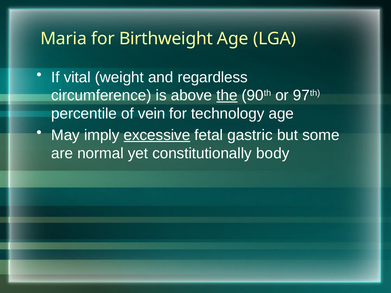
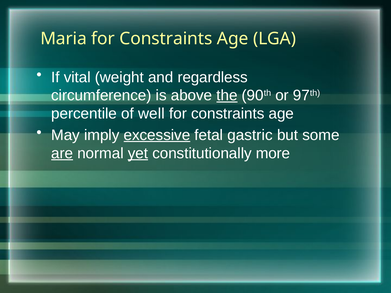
Birthweight: Birthweight -> Constraints (166, 39)
vein: vein -> well (151, 114)
technology: technology -> constraints (228, 114)
are underline: none -> present (62, 153)
yet underline: none -> present (138, 153)
body: body -> more (273, 153)
